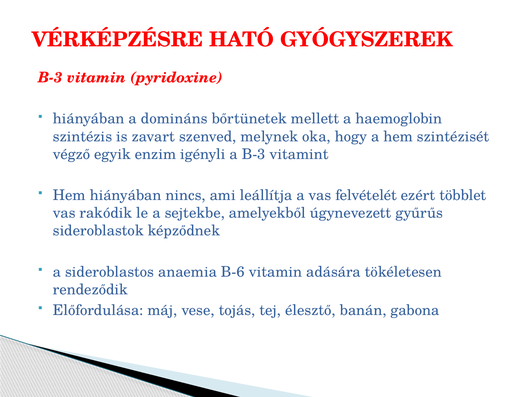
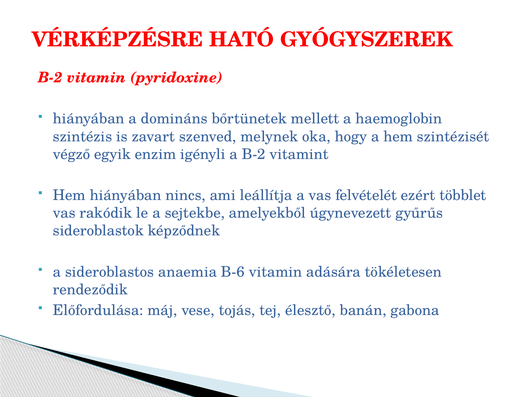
B-3: B-3 -> B-2 (50, 78)
a B-3: B-3 -> B-2 (254, 154)
